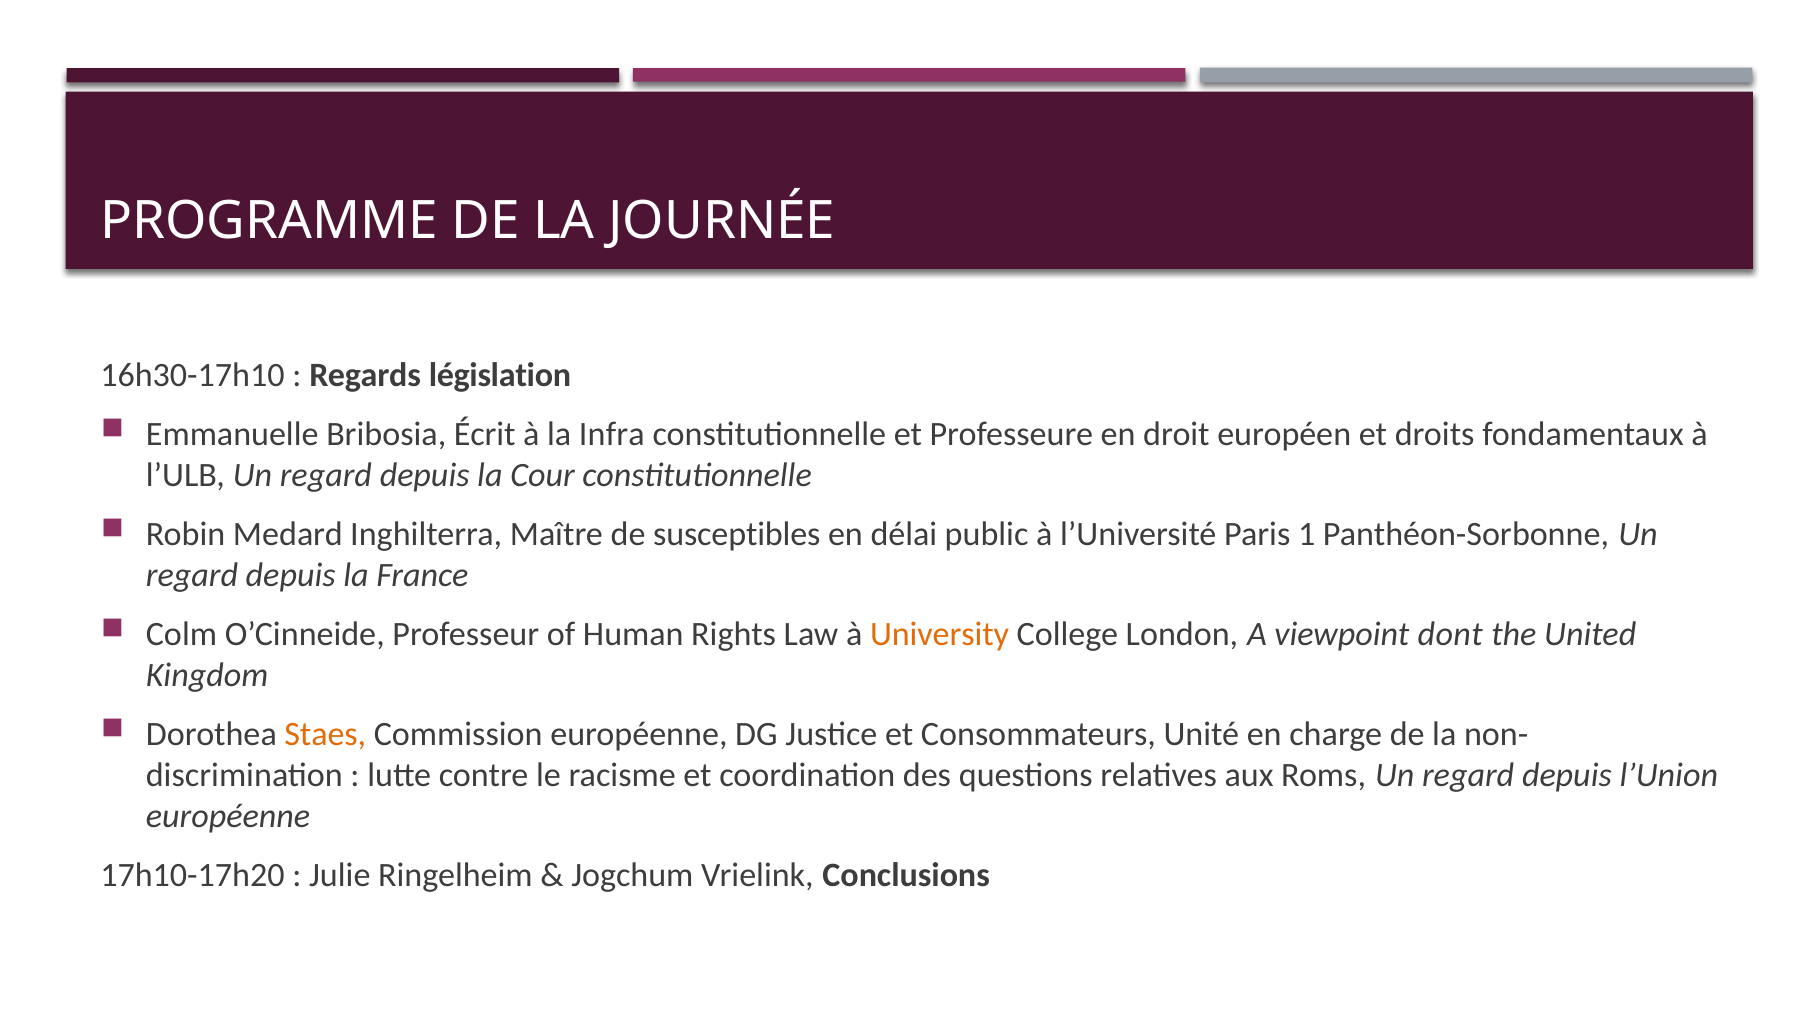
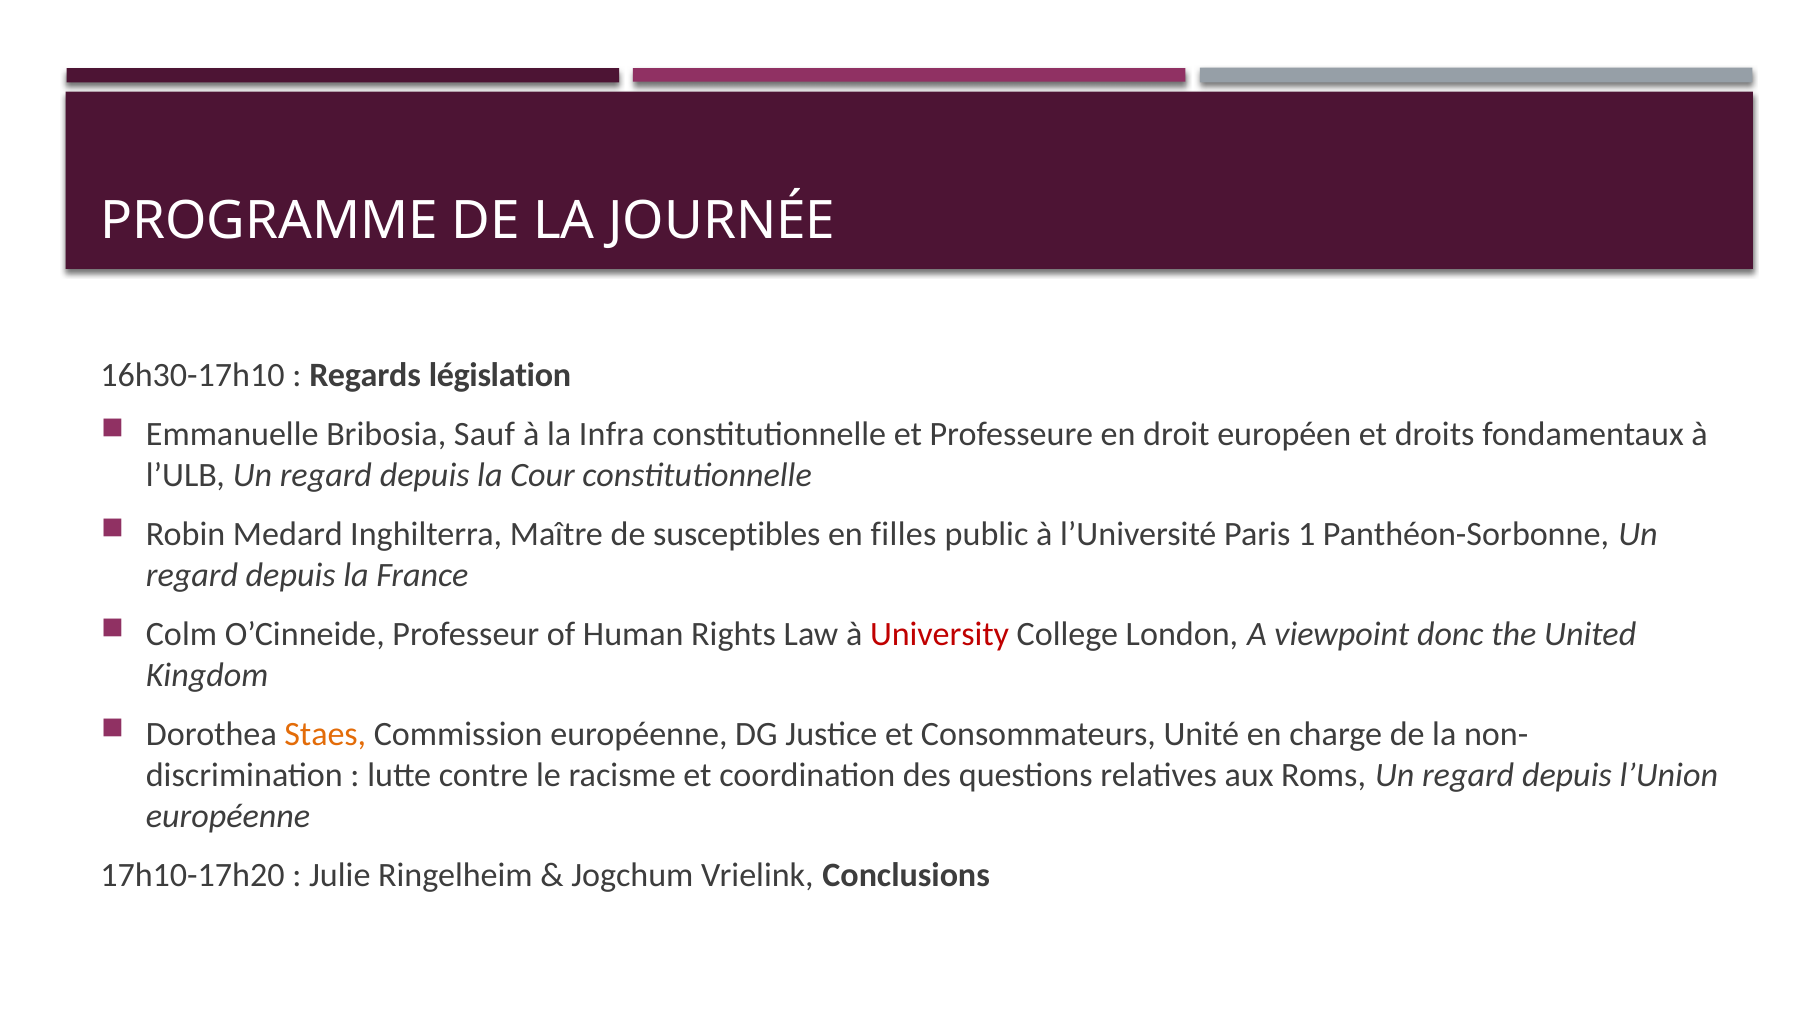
Écrit: Écrit -> Sauf (484, 434)
délai: délai -> filles (904, 534)
University colour: orange -> red (940, 634)
dont: dont -> donc (1450, 634)
